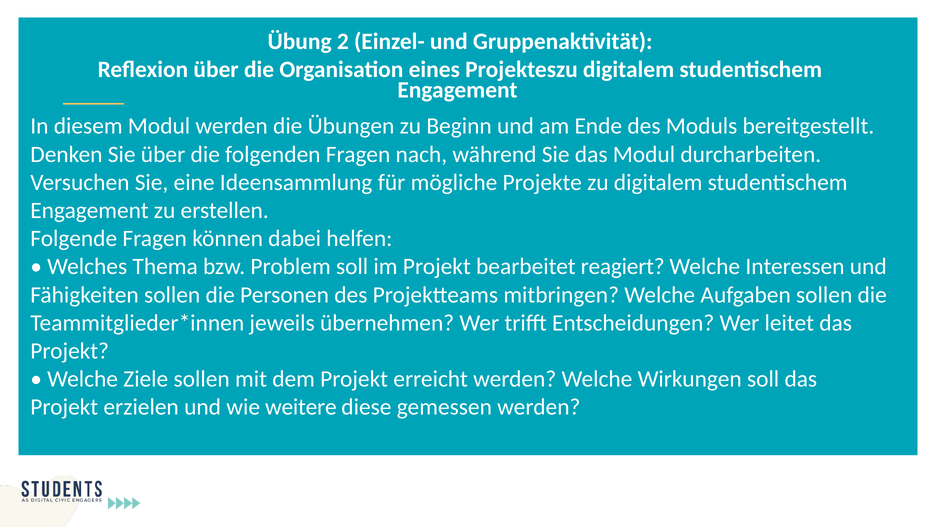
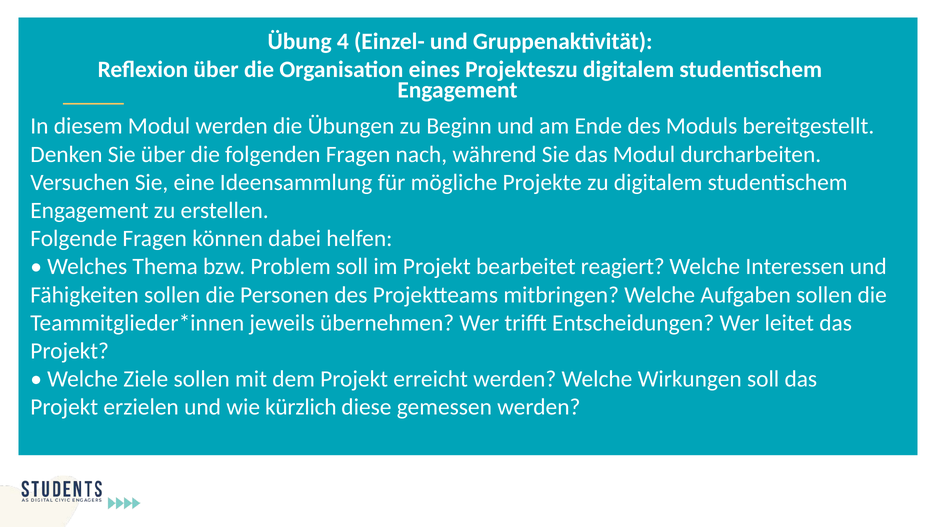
2: 2 -> 4 (343, 42)
weitere: weitere -> kürzlich (301, 407)
